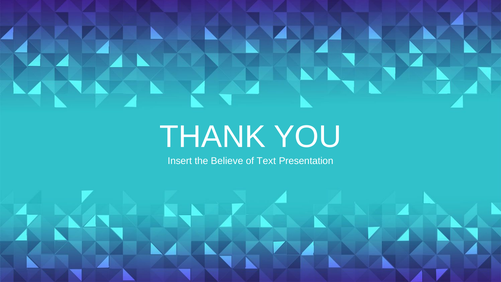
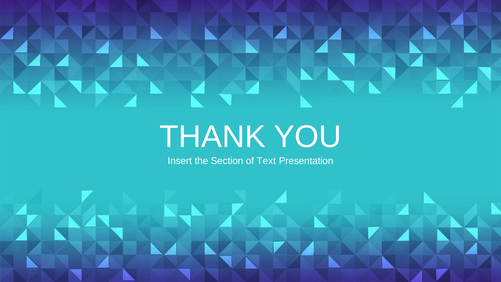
Believe: Believe -> Section (227, 161)
